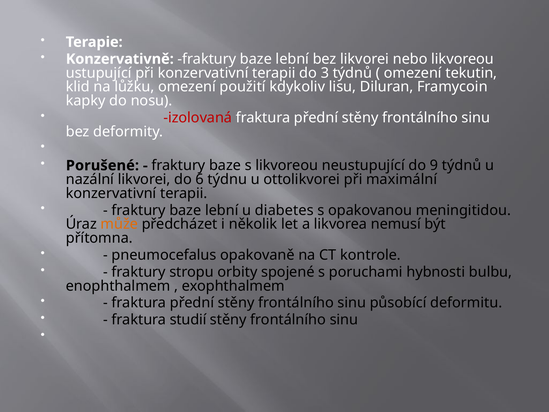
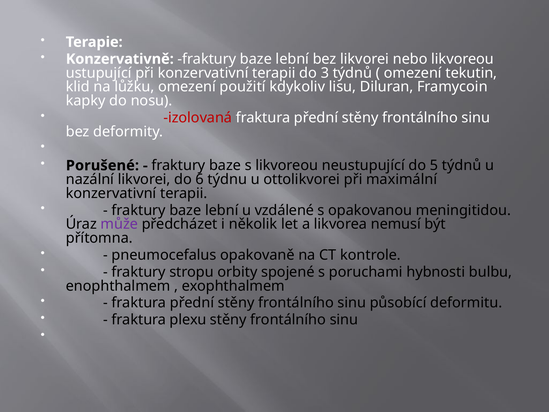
9: 9 -> 5 (434, 165)
diabetes: diabetes -> vzdálené (284, 210)
může colour: orange -> purple (119, 224)
studií: studií -> plexu (188, 320)
